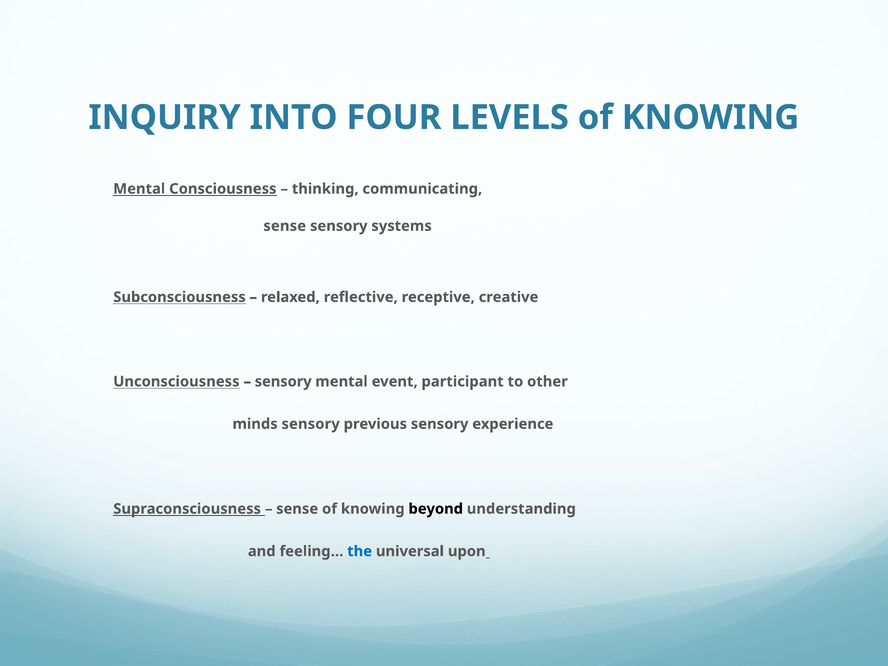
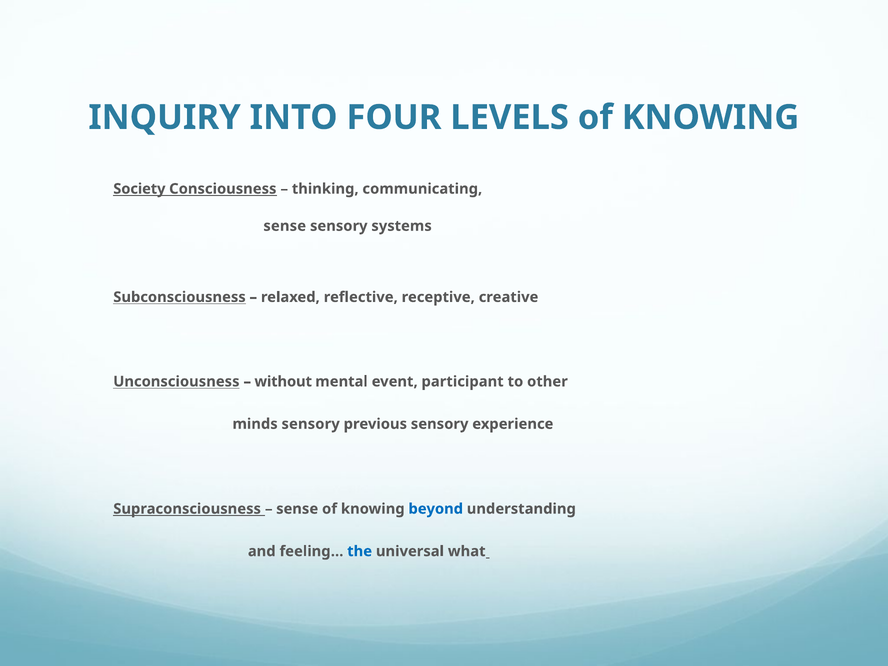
Mental: Mental -> Society (139, 189)
sensory: sensory -> without (283, 382)
beyond colour: black -> blue (436, 509)
upon: upon -> what (467, 551)
